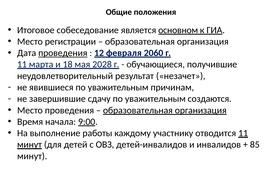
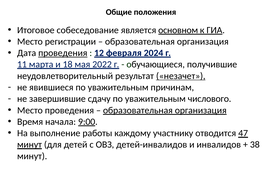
2060: 2060 -> 2024 (154, 53)
2028: 2028 -> 2022 (102, 65)
незачет underline: none -> present (181, 76)
создаются: создаются -> числового (210, 99)
отводится 11: 11 -> 47 (243, 134)
85: 85 -> 38 (255, 145)
